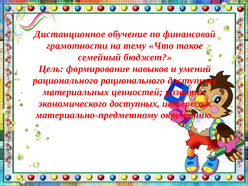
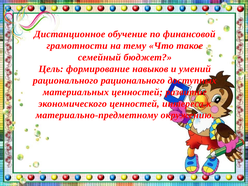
экономического доступных: доступных -> ценностей (134, 104)
